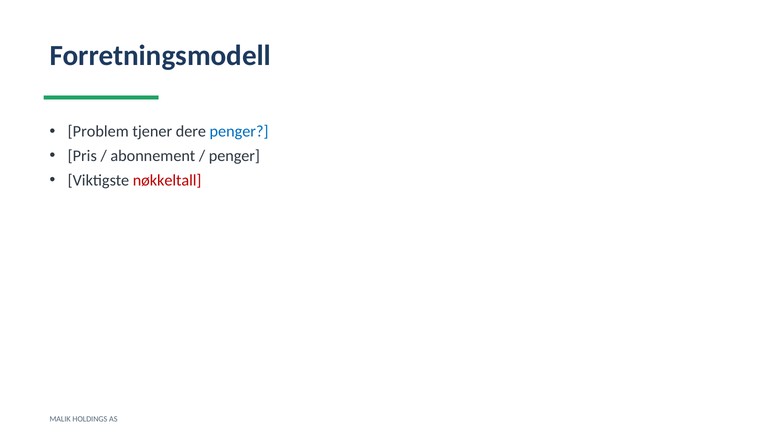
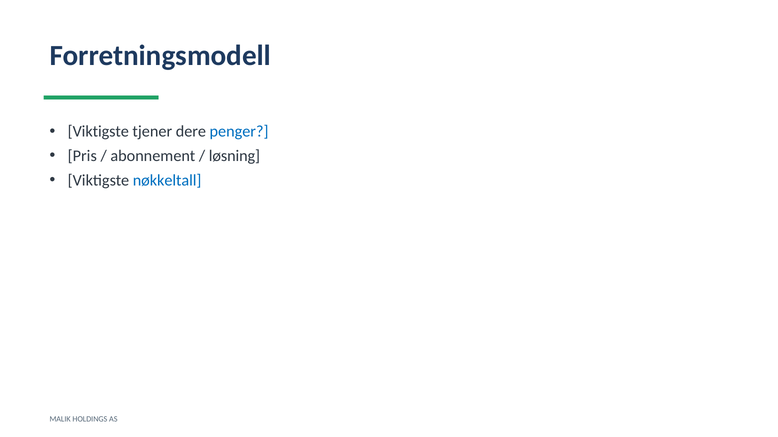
Problem: Problem -> Viktigste (98, 132)
penger: penger -> løsning (234, 156)
nøkkeltall colour: red -> blue (167, 180)
